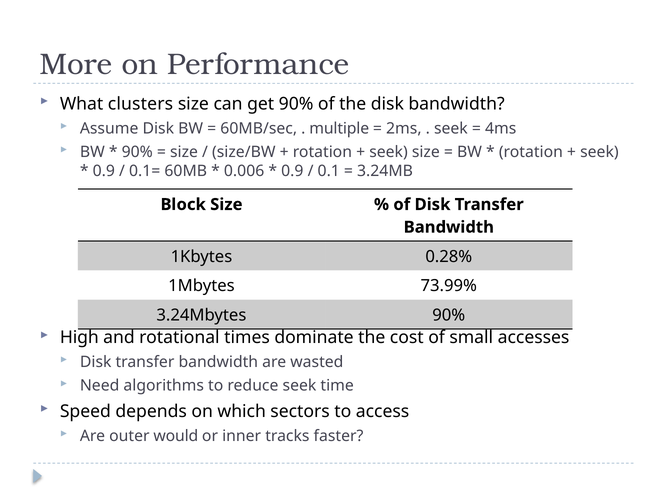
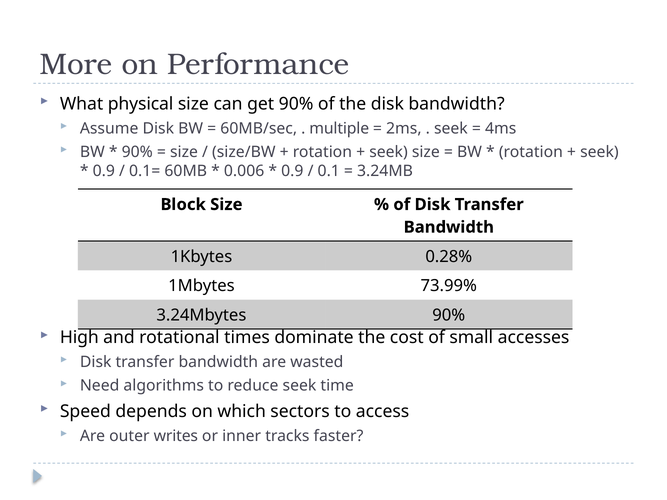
clusters: clusters -> physical (141, 104)
would: would -> writes (176, 436)
